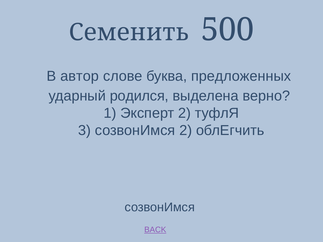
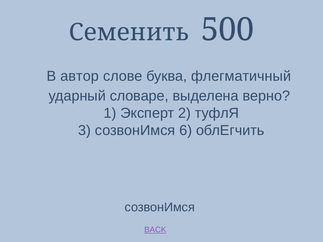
предложенных: предложенных -> флегматичный (241, 76)
родился: родился -> словаре (139, 96)
созвонИмся 2: 2 -> 6 (186, 130)
